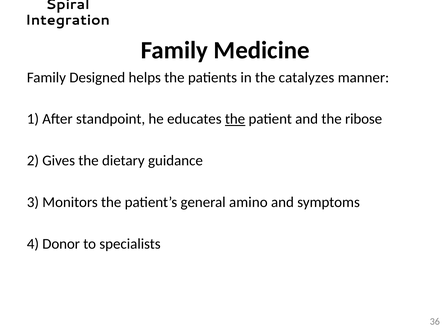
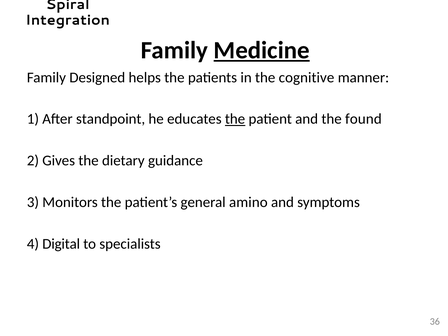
Medicine underline: none -> present (262, 50)
catalyzes: catalyzes -> cognitive (307, 77)
ribose: ribose -> found (363, 119)
Donor: Donor -> Digital (61, 244)
